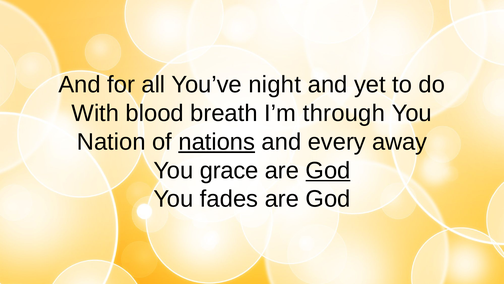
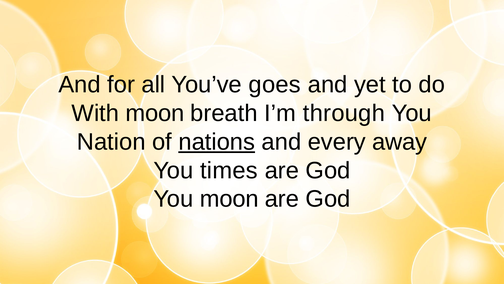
night: night -> goes (275, 85)
With blood: blood -> moon (155, 113)
grace: grace -> times (229, 170)
God underline: present -> none (328, 170)
You fades: fades -> moon (229, 199)
